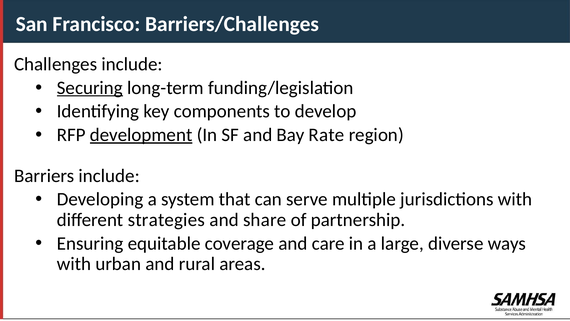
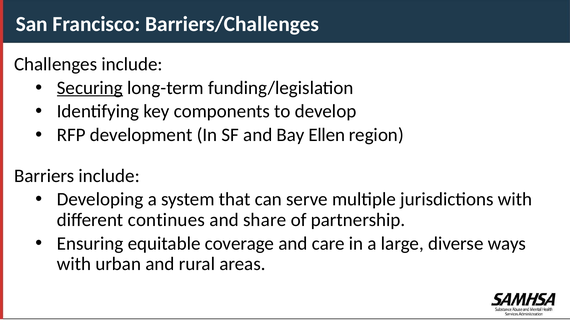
development underline: present -> none (141, 135)
Rate: Rate -> Ellen (327, 135)
strategies: strategies -> continues (166, 220)
